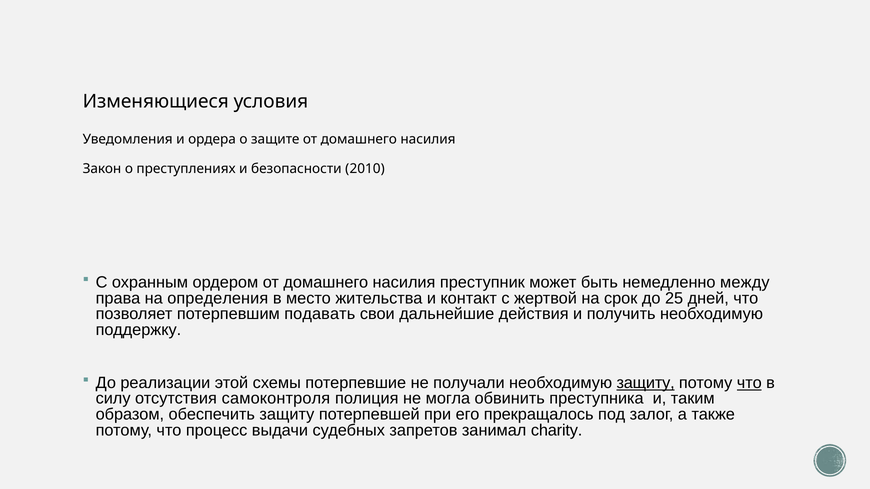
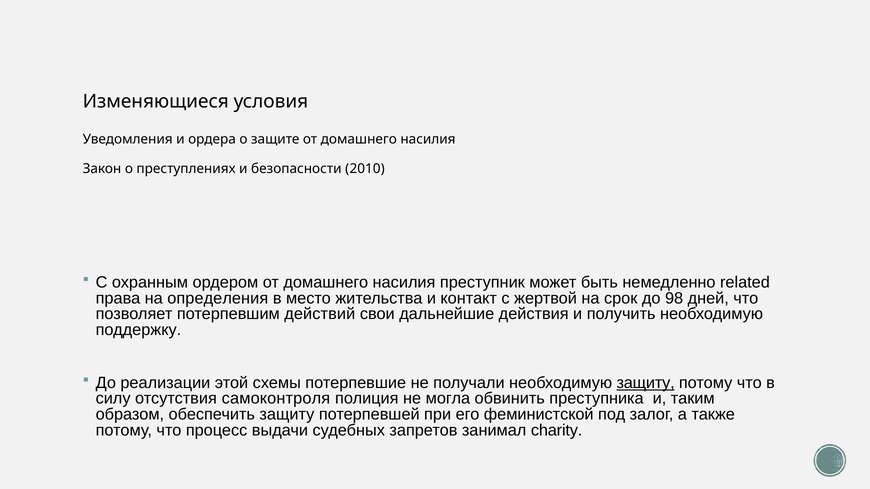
между: между -> related (745, 283)
25: 25 -> 98 (674, 298)
подавать: подавать -> действий (320, 314)
что underline: present -> none (749, 383)
прекращалось: прекращалось -> феминистской (539, 415)
